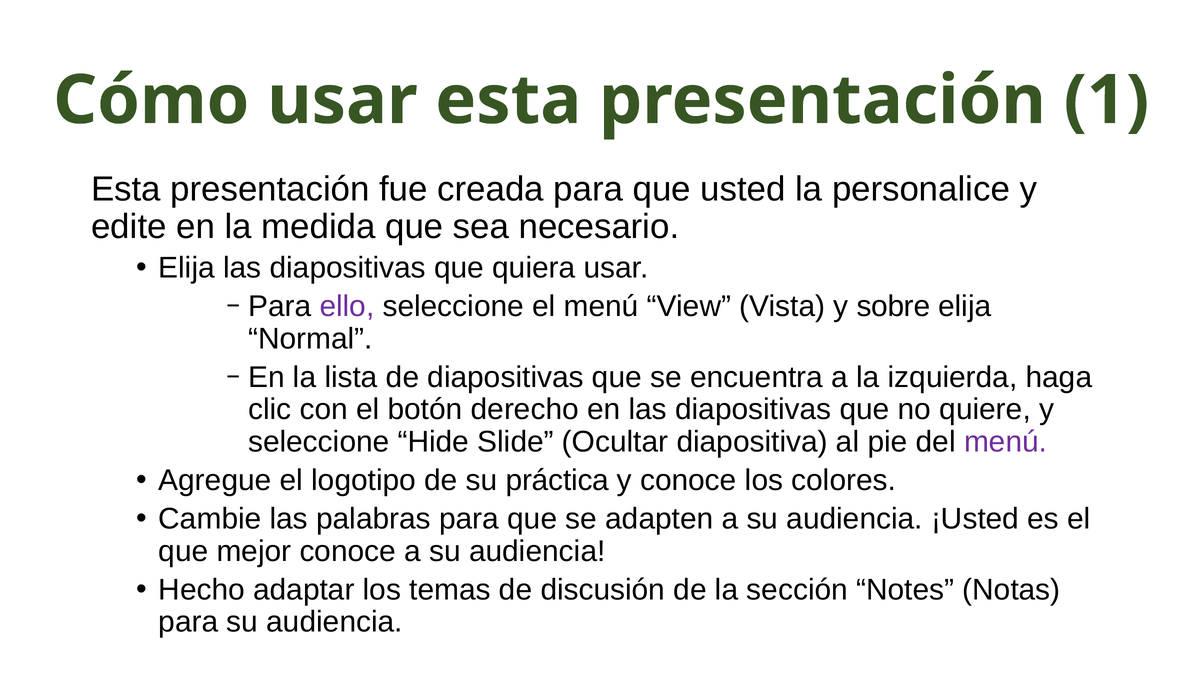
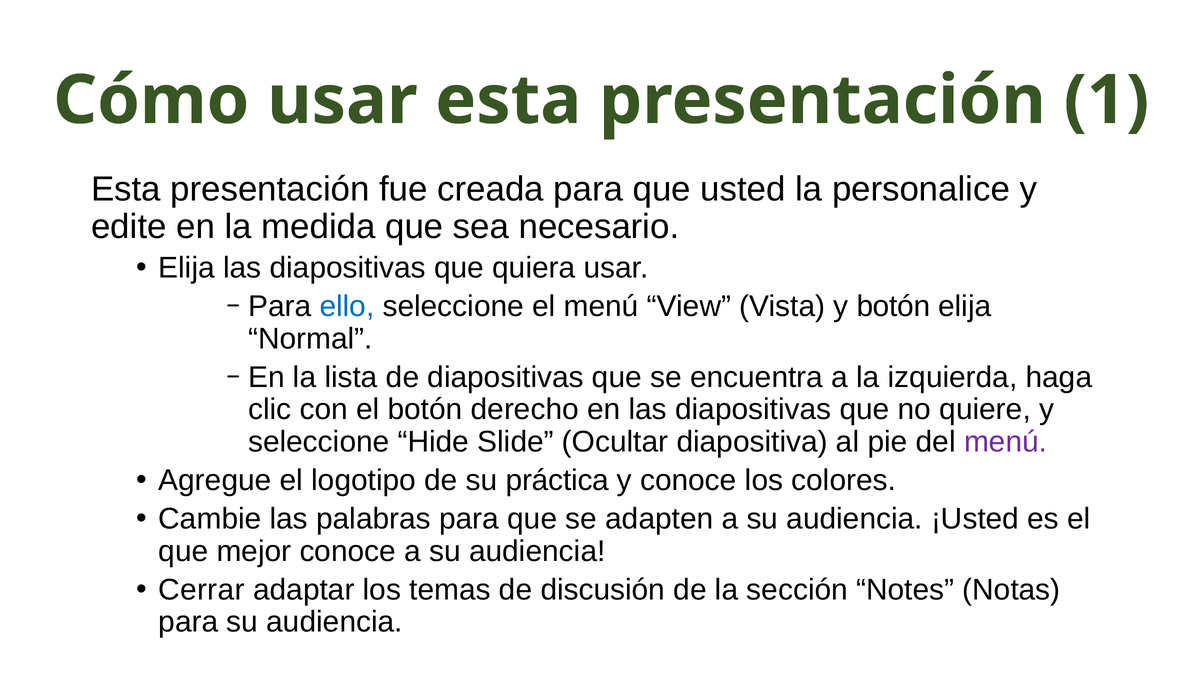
ello colour: purple -> blue (347, 306)
y sobre: sobre -> botón (893, 306)
Hecho: Hecho -> Cerrar (202, 589)
